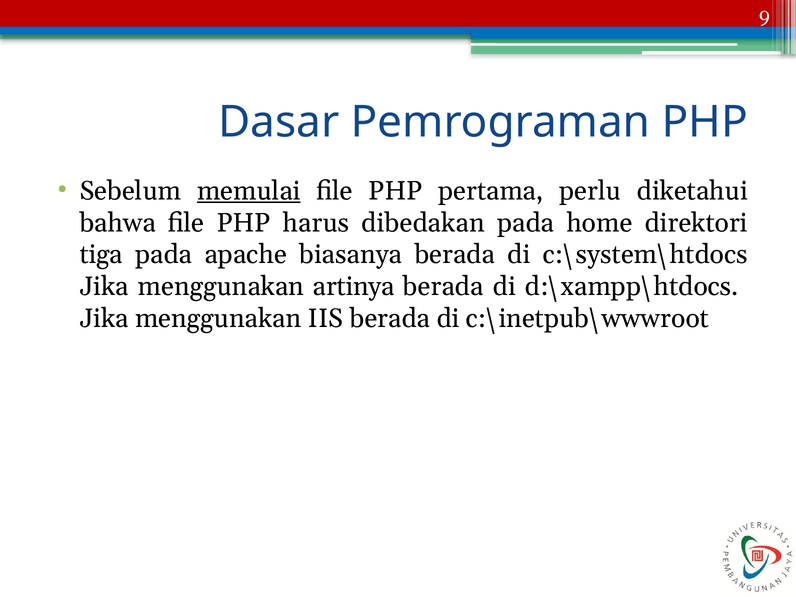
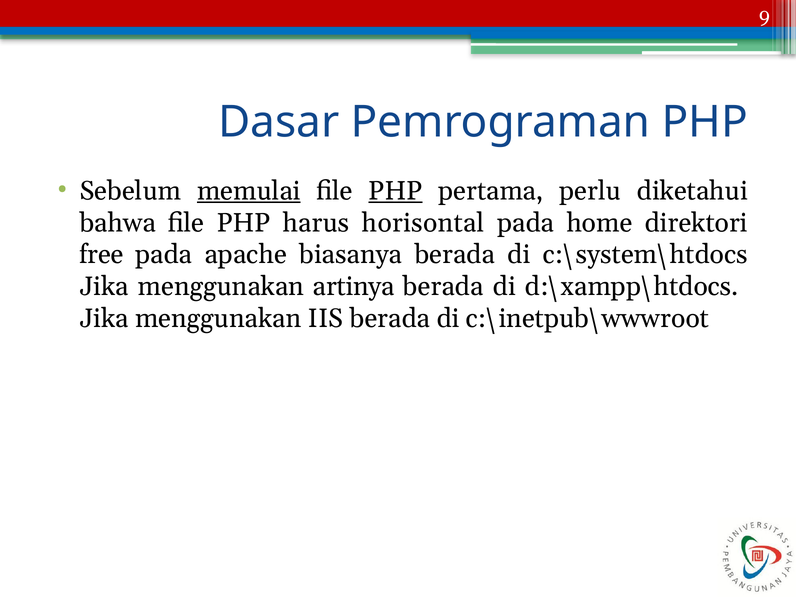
PHP underline: none -> present (395, 191)
dibedakan: dibedakan -> horisontal (423, 223)
tiga: tiga -> free (101, 255)
